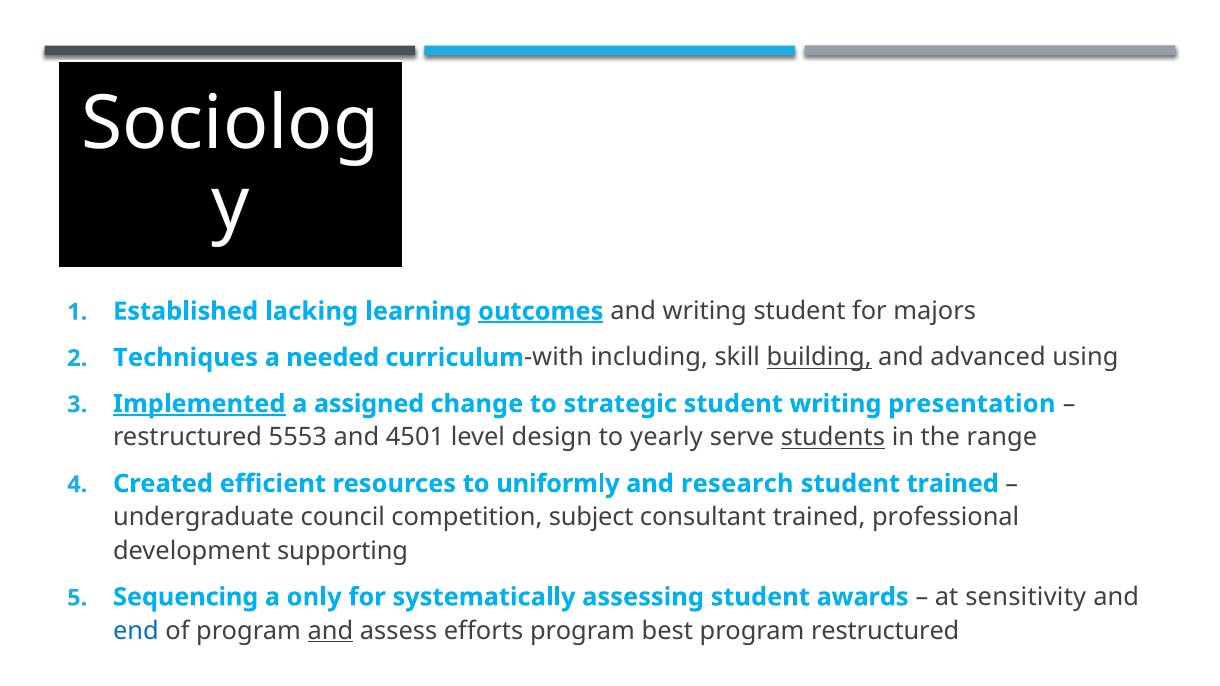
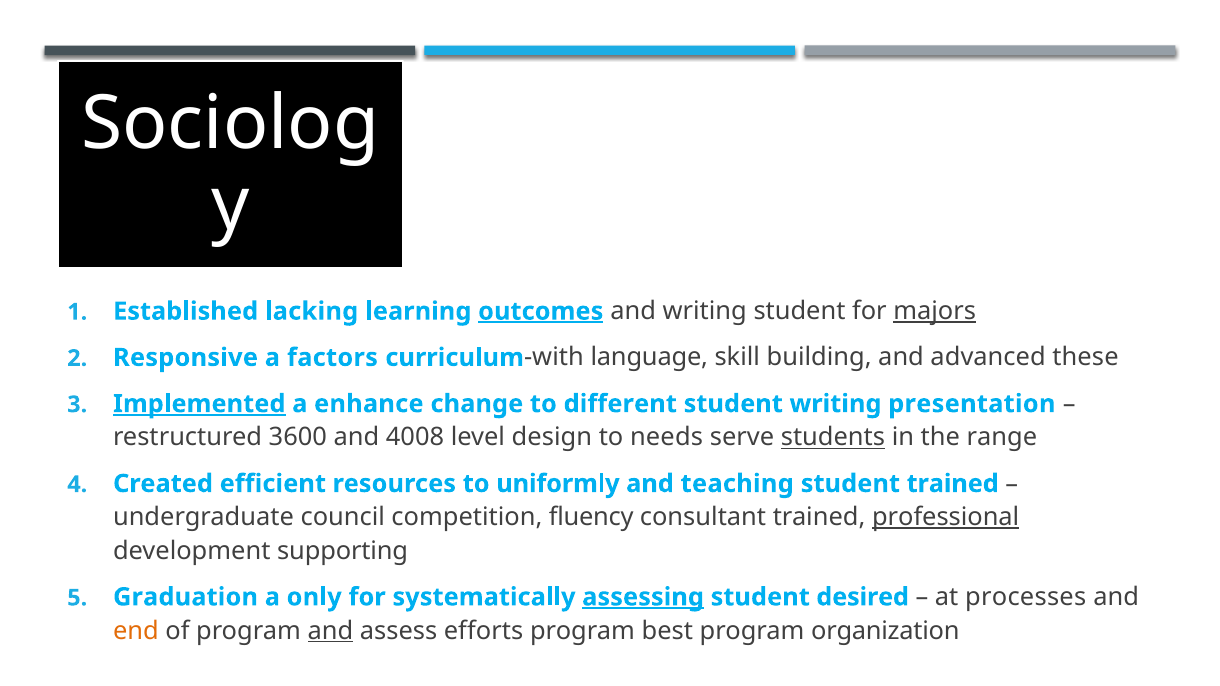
majors underline: none -> present (935, 311)
Techniques: Techniques -> Responsive (185, 358)
needed: needed -> factors (332, 358)
including: including -> language (649, 358)
building underline: present -> none (819, 358)
using: using -> these (1085, 358)
assigned: assigned -> enhance (369, 404)
strategic: strategic -> different (620, 404)
5553: 5553 -> 3600 (298, 438)
4501: 4501 -> 4008 (415, 438)
yearly: yearly -> needs (667, 438)
research: research -> teaching (737, 484)
subject: subject -> fluency (591, 517)
professional underline: none -> present (946, 517)
Sequencing: Sequencing -> Graduation (186, 597)
assessing underline: none -> present (643, 597)
awards: awards -> desired (863, 597)
sensitivity: sensitivity -> processes (1026, 597)
end colour: blue -> orange (136, 631)
program restructured: restructured -> organization (885, 631)
